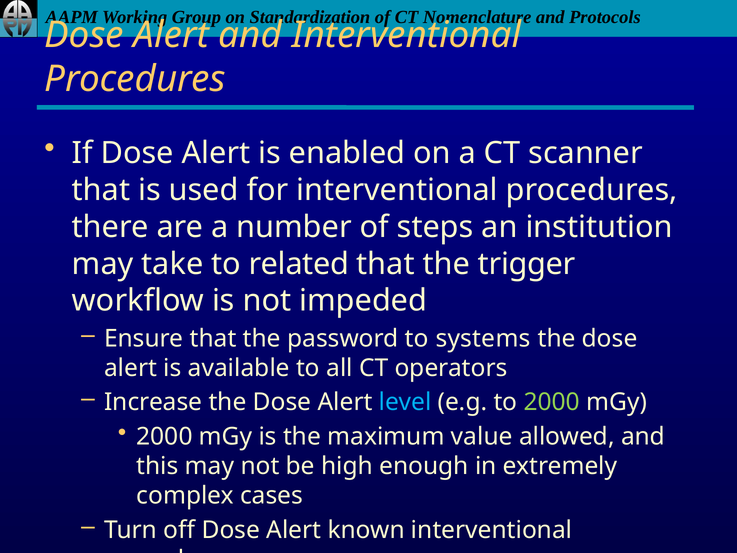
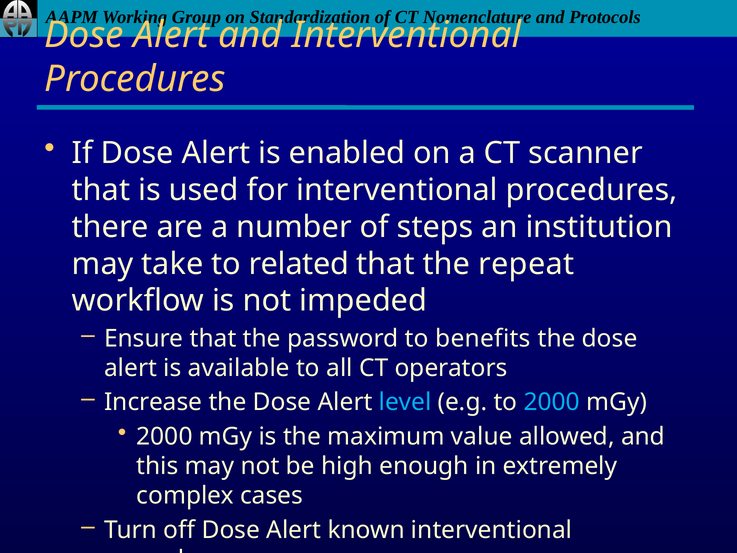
trigger: trigger -> repeat (526, 264)
systems: systems -> benefits (483, 338)
2000 colour: light green -> light blue (552, 402)
